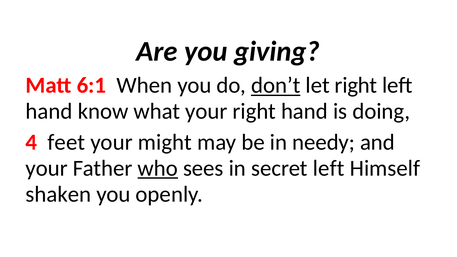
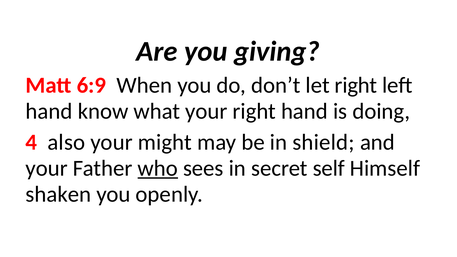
6:1: 6:1 -> 6:9 (91, 85)
don’t underline: present -> none (276, 85)
feet: feet -> also (66, 142)
needy: needy -> shield (323, 142)
secret left: left -> self (329, 168)
